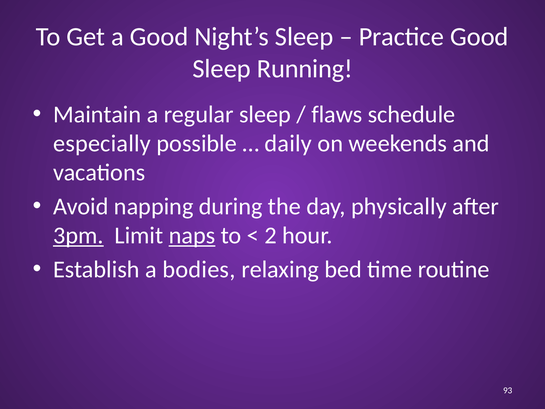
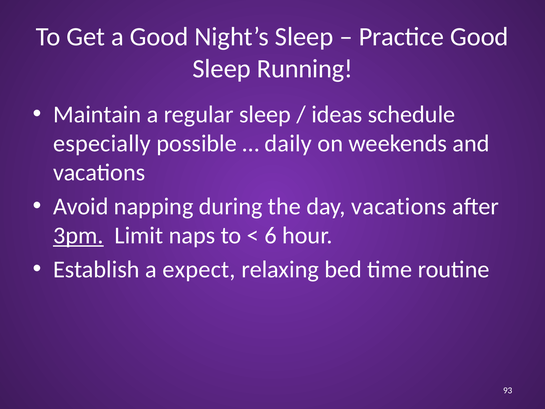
flaws: flaws -> ideas (337, 114)
day physically: physically -> vacations (399, 206)
naps underline: present -> none (192, 235)
2: 2 -> 6 (271, 235)
bodies: bodies -> expect (199, 269)
